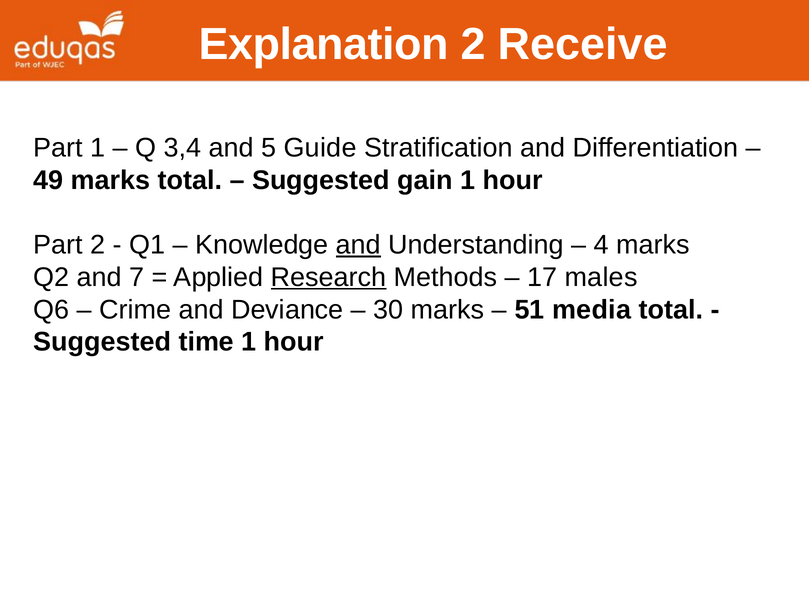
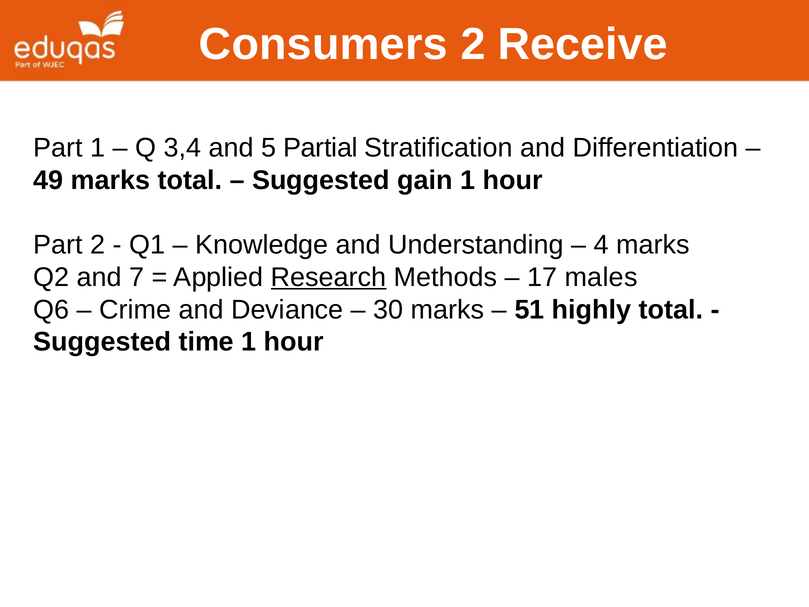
Explanation: Explanation -> Consumers (323, 44)
Guide: Guide -> Partial (320, 148)
and underline: present -> none (358, 245)
media: media -> highly (592, 310)
